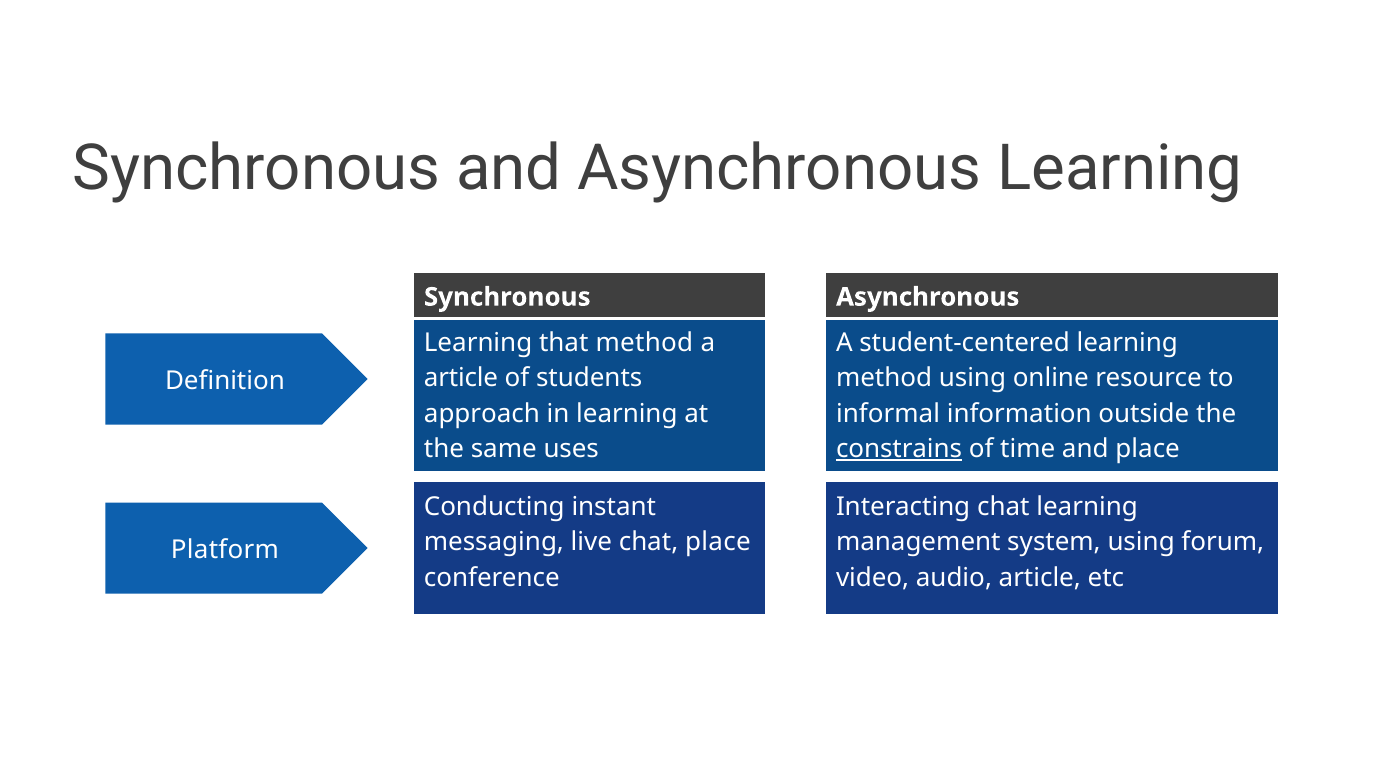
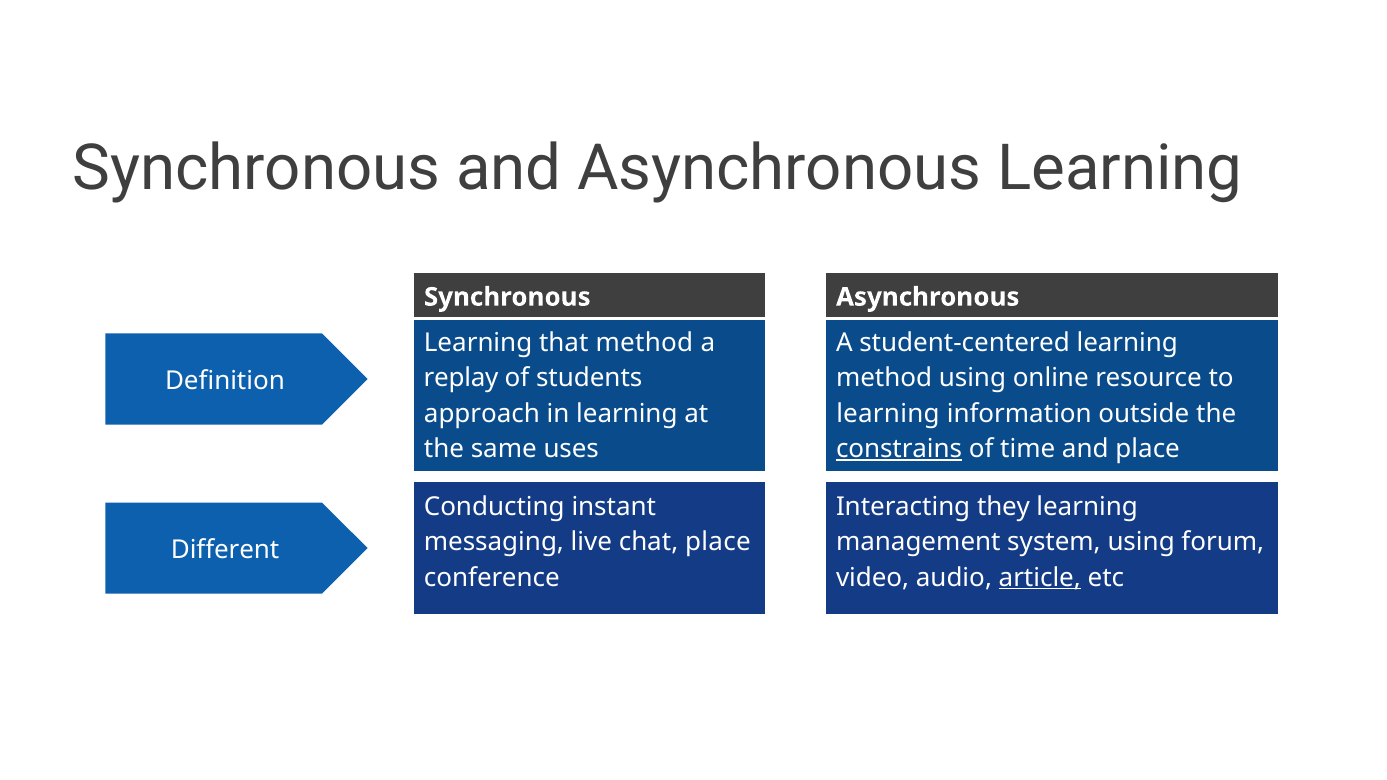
article: article -> replay (461, 378)
informal: informal -> learning (888, 414)
Interacting chat: chat -> they (1003, 507)
Platform: Platform -> Different (225, 550)
article underline: none -> present (1040, 578)
